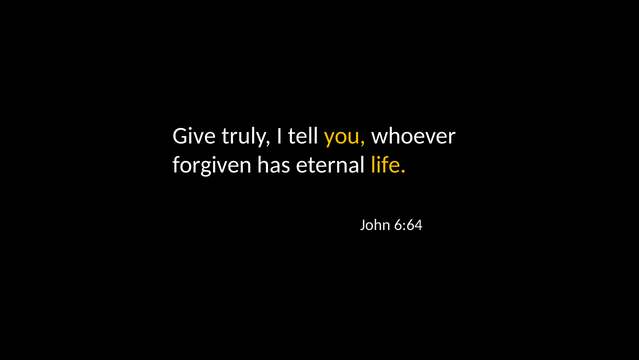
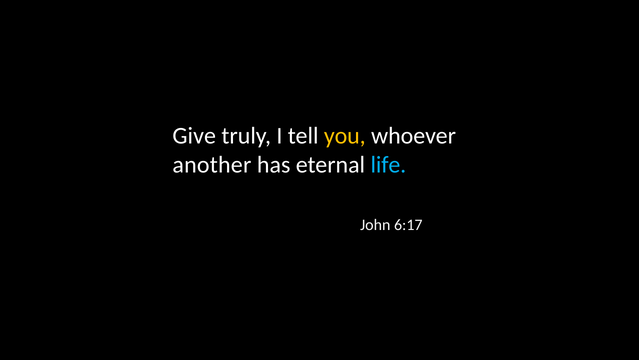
forgiven: forgiven -> another (212, 164)
life colour: yellow -> light blue (388, 164)
6:64: 6:64 -> 6:17 (408, 225)
